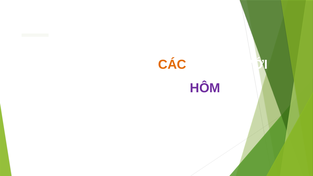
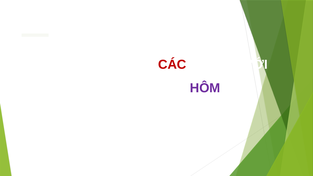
CÁC colour: orange -> red (172, 65)
